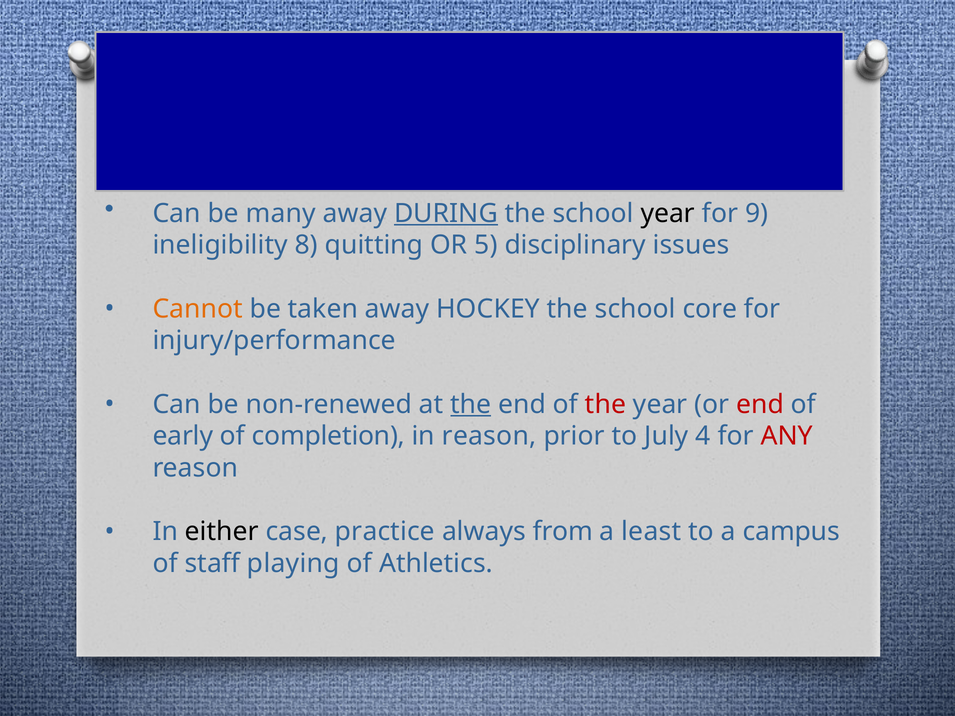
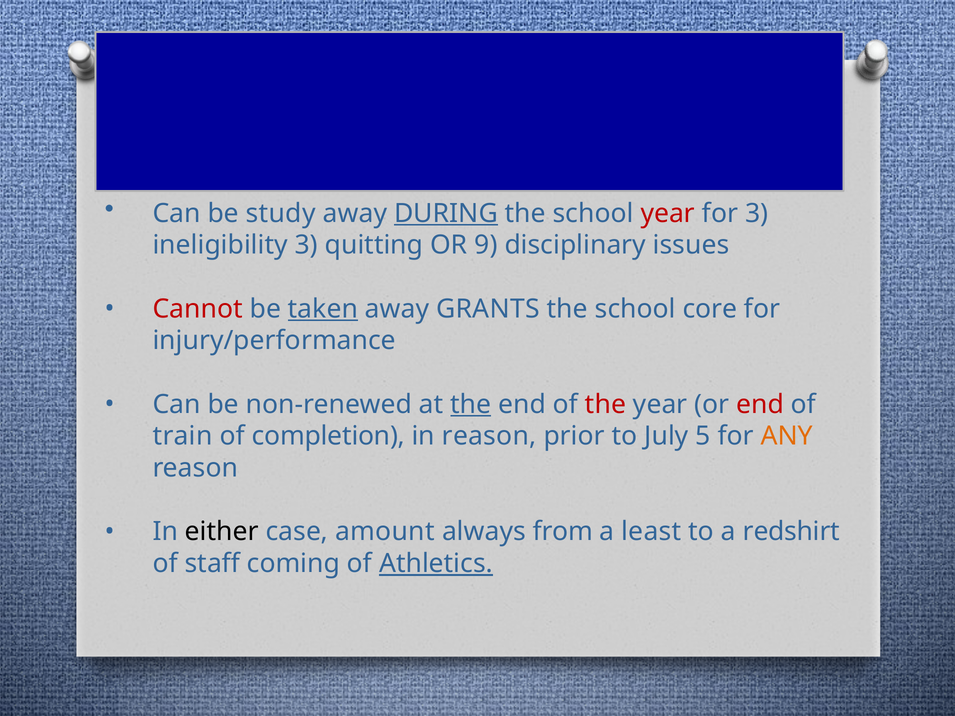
many: many -> study (281, 213)
year colour: black -> red (668, 213)
for 9: 9 -> 3 (757, 213)
ineligibility 8: 8 -> 3 (306, 245)
5: 5 -> 9 (486, 245)
Cannot colour: orange -> red (198, 309)
taken underline: none -> present (323, 309)
HOCKEY: HOCKEY -> GRANTS (488, 309)
early: early -> train (183, 436)
4: 4 -> 5 (703, 436)
ANY colour: red -> orange (787, 436)
practice: practice -> amount (385, 532)
campus: campus -> redshirt (791, 532)
playing: playing -> coming (293, 564)
Athletics underline: none -> present (436, 564)
